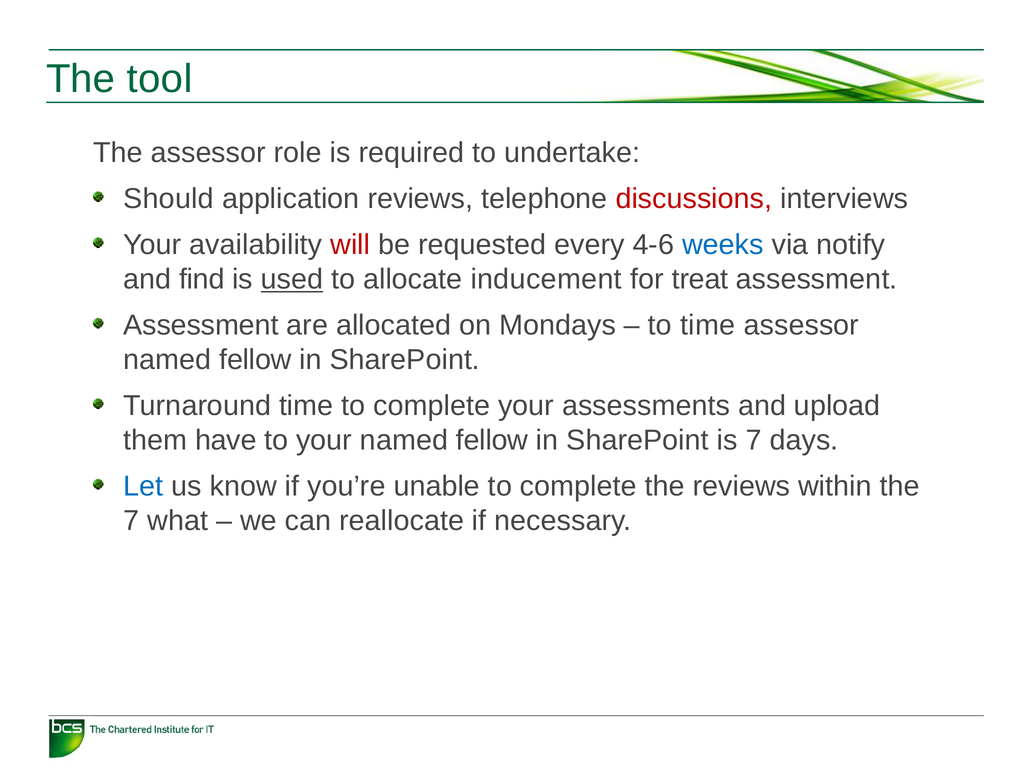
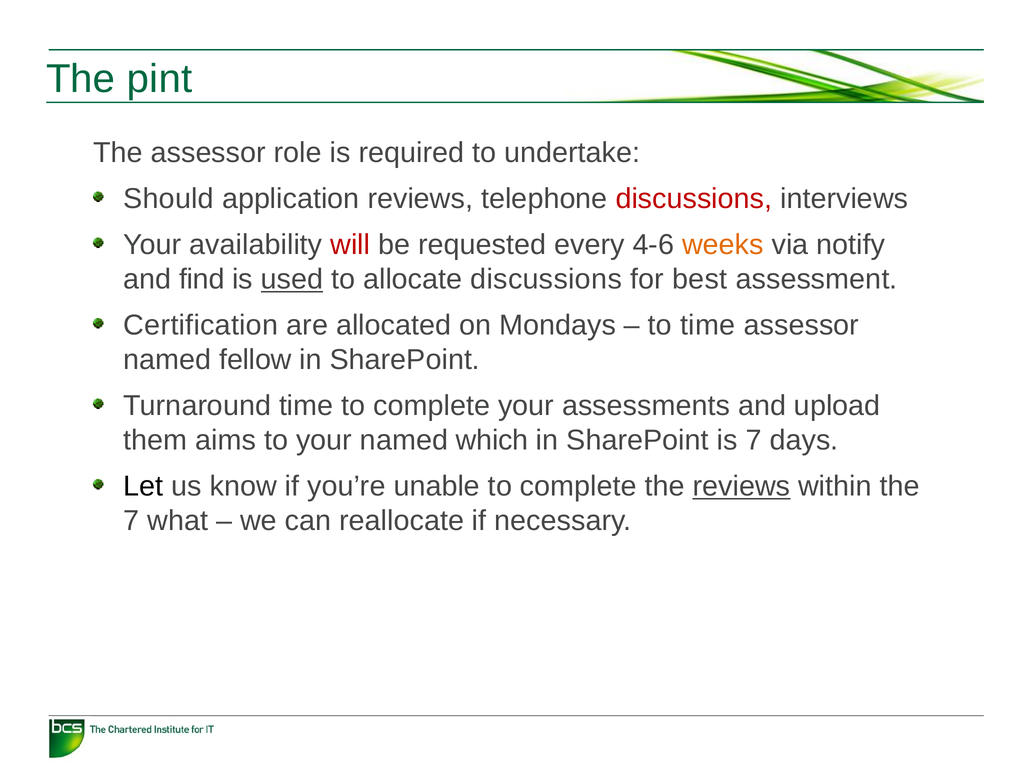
tool: tool -> pint (160, 79)
weeks colour: blue -> orange (723, 245)
allocate inducement: inducement -> discussions (546, 279)
treat: treat -> best (700, 279)
Assessment: Assessment -> Certification (201, 325)
have: have -> aims (226, 440)
your named fellow: fellow -> which (492, 440)
Let colour: blue -> black (143, 486)
reviews underline: none -> present (741, 486)
